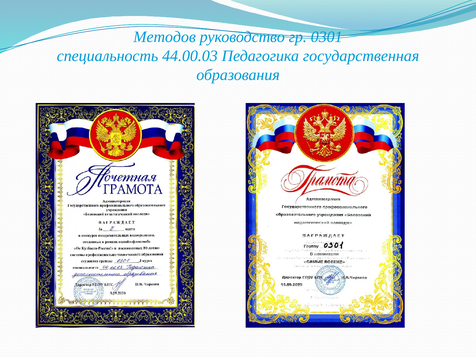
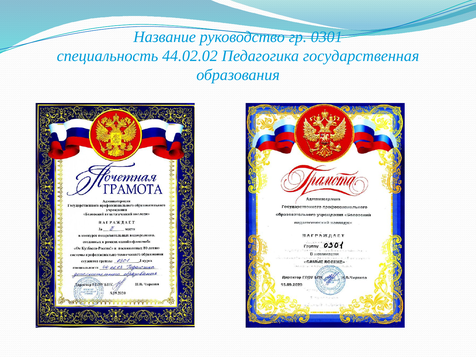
Методов: Методов -> Название (165, 37)
44.00.03: 44.00.03 -> 44.02.02 (190, 56)
